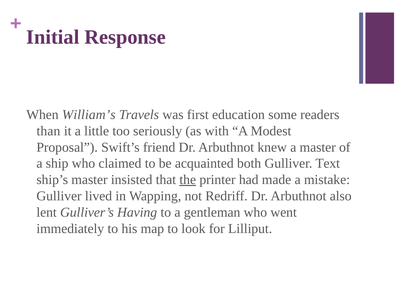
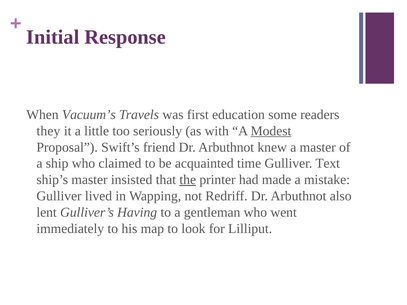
William’s: William’s -> Vacuum’s (89, 115)
than: than -> they (48, 131)
Modest underline: none -> present (271, 131)
both: both -> time (249, 164)
